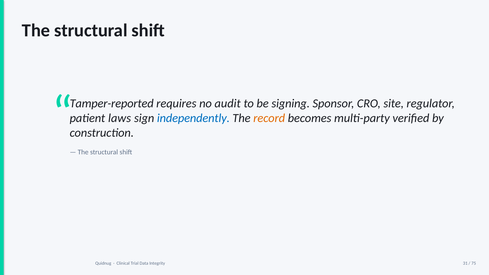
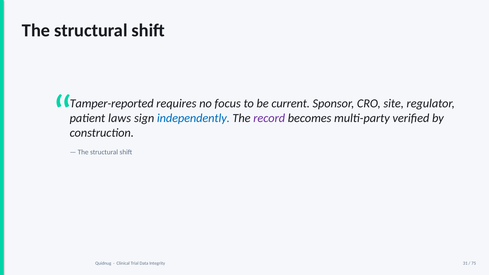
audit: audit -> focus (228, 104)
signing: signing -> current (291, 104)
record colour: orange -> purple (269, 118)
